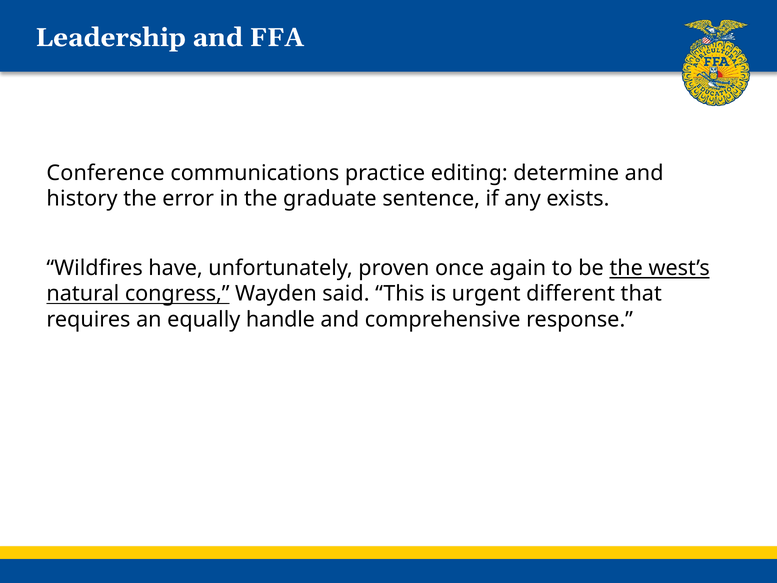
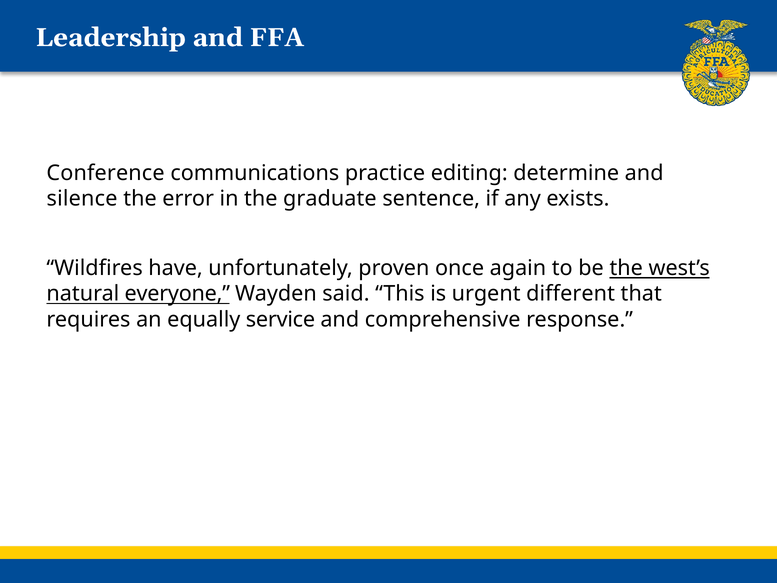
history: history -> silence (82, 199)
congress: congress -> everyone (177, 294)
handle: handle -> service (280, 320)
